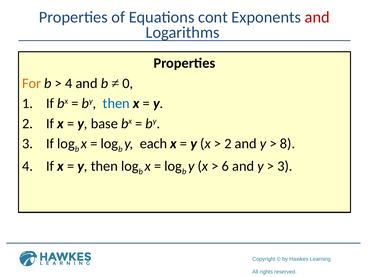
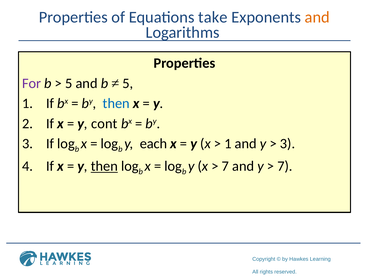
cont: cont -> take (213, 17)
and colour: red -> orange (317, 17)
For colour: orange -> purple (32, 83)
4: 4 -> 5 (69, 83)
0: 0 -> 5 (128, 83)
base: base -> cont (104, 123)
2: 2 -> 1 (228, 144)
8: 8 -> 3 (288, 144)
then underline: none -> present (104, 166)
6: 6 -> 7 (225, 166)
3: 3 -> 7 (285, 166)
